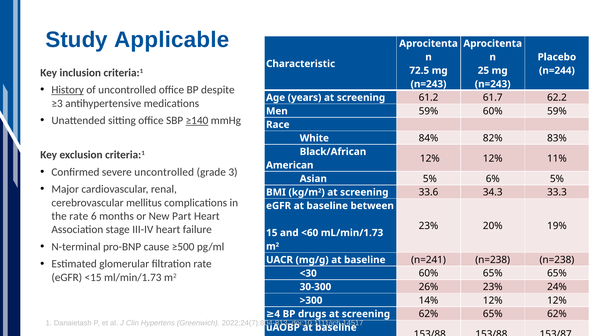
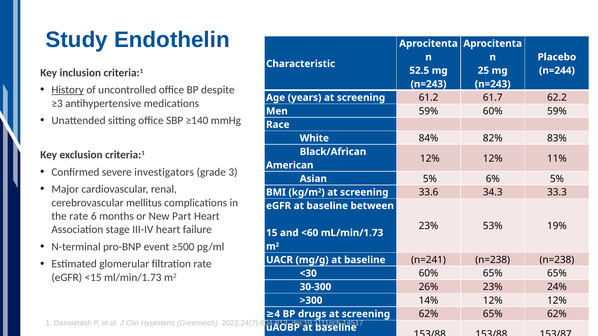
Applicable: Applicable -> Endothelin (172, 40)
72.5: 72.5 -> 52.5 (419, 71)
≥140 underline: present -> none (197, 121)
severe uncontrolled: uncontrolled -> investigators (164, 172)
23% 20%: 20% -> 53% (493, 226)
cause: cause -> event (156, 247)
